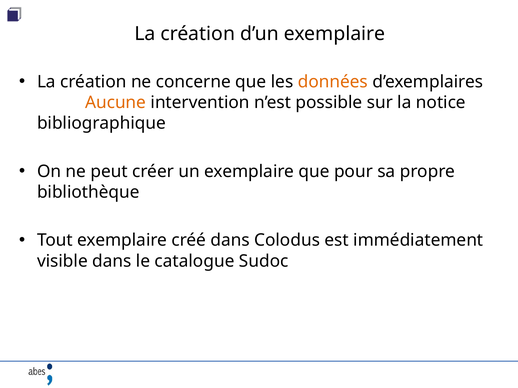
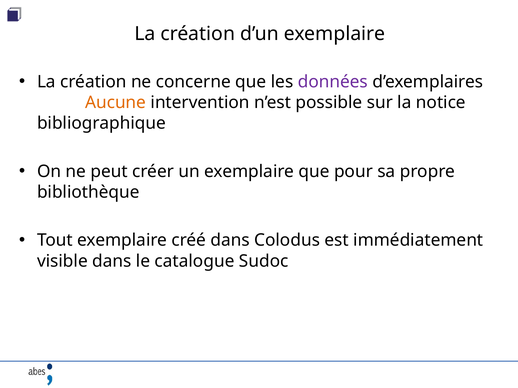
données colour: orange -> purple (333, 82)
